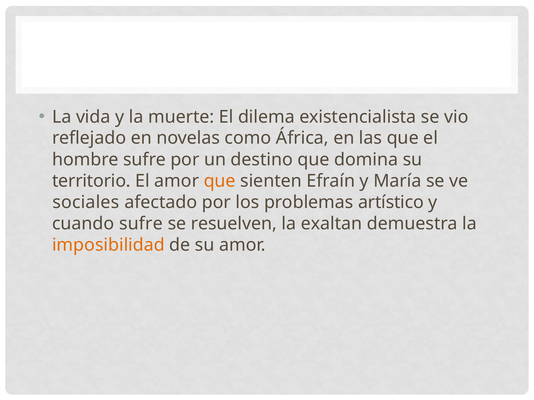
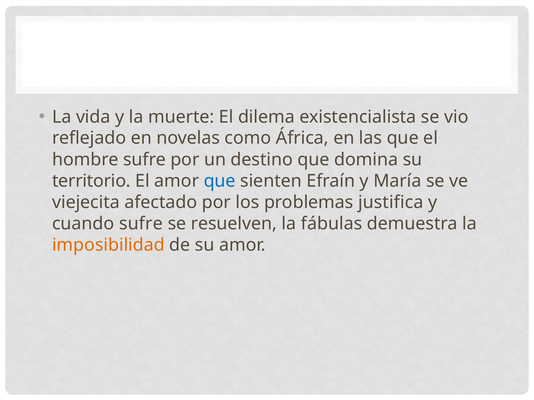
que colour: orange -> blue (220, 181)
sociales: sociales -> viejecita (86, 202)
artístico: artístico -> justifica (391, 202)
exaltan: exaltan -> fábulas (332, 224)
